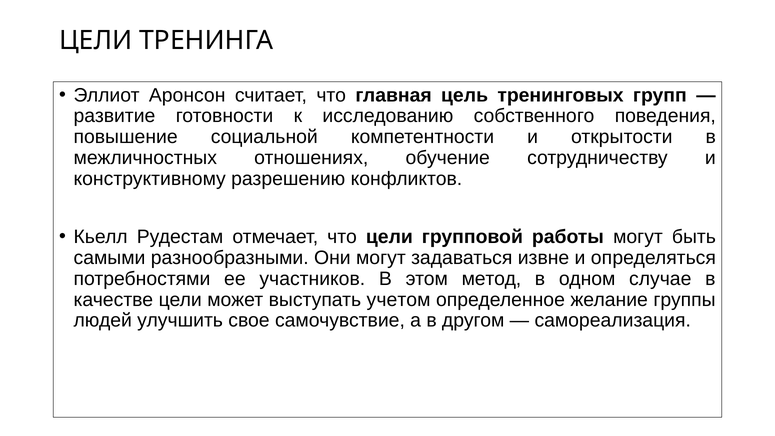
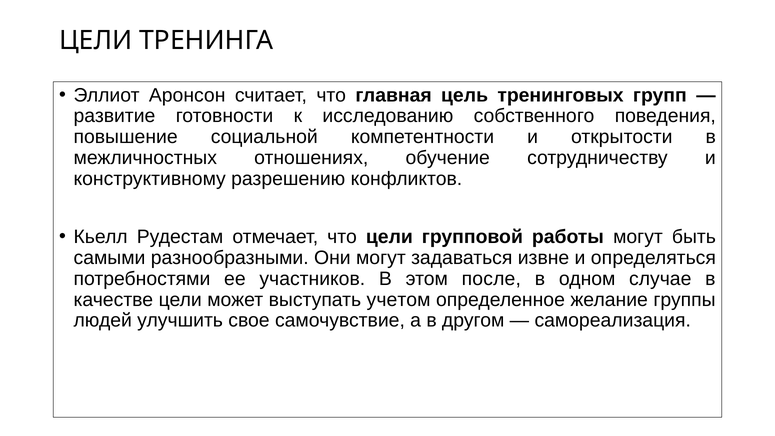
метод: метод -> после (491, 279)
